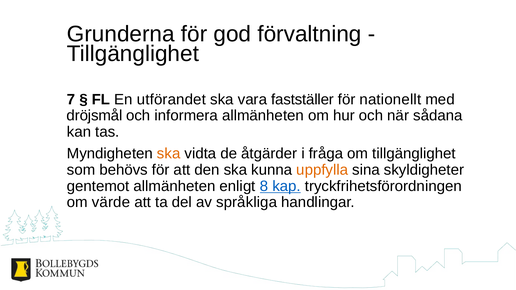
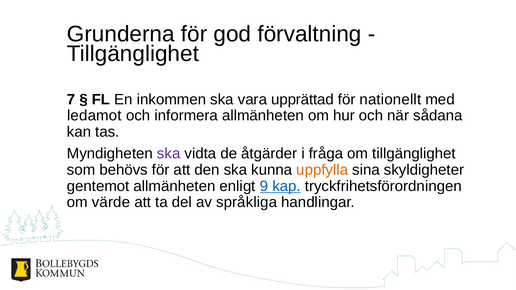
utförandet: utförandet -> inkommen (171, 100)
fastställer: fastställer -> upprättad (303, 100)
dröjsmål: dröjsmål -> ledamot (94, 116)
ska colour: orange -> purple (169, 154)
8: 8 -> 9 (264, 186)
